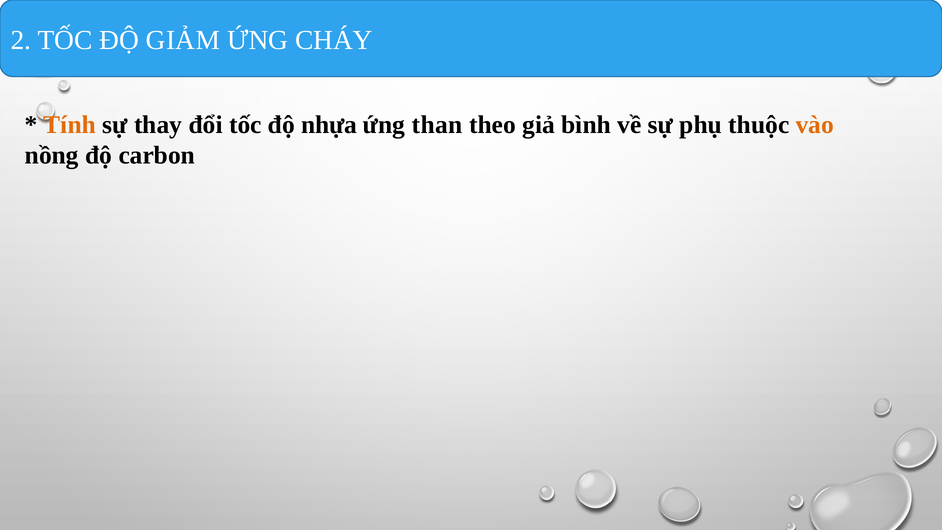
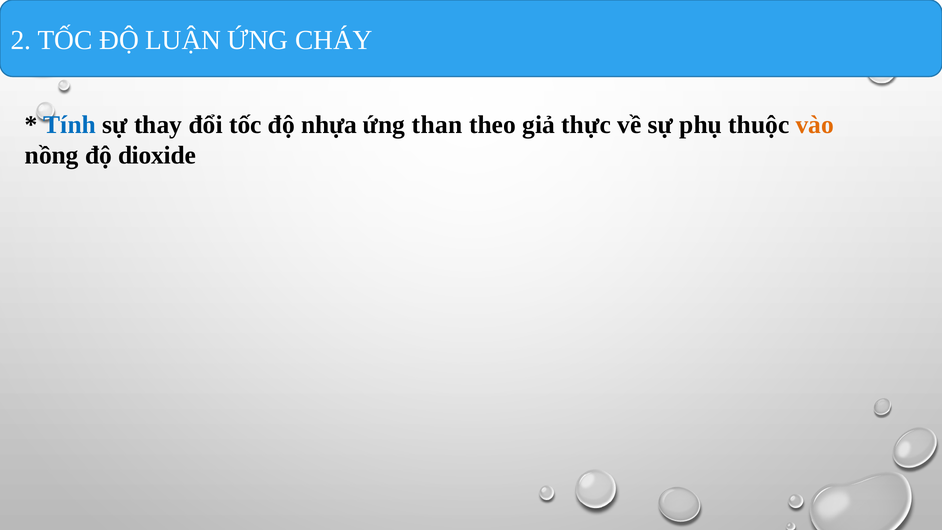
GIẢM: GIẢM -> LUẬN (183, 40)
Tính colour: orange -> blue (70, 125)
bình: bình -> thực (586, 125)
carbon: carbon -> dioxide (157, 155)
